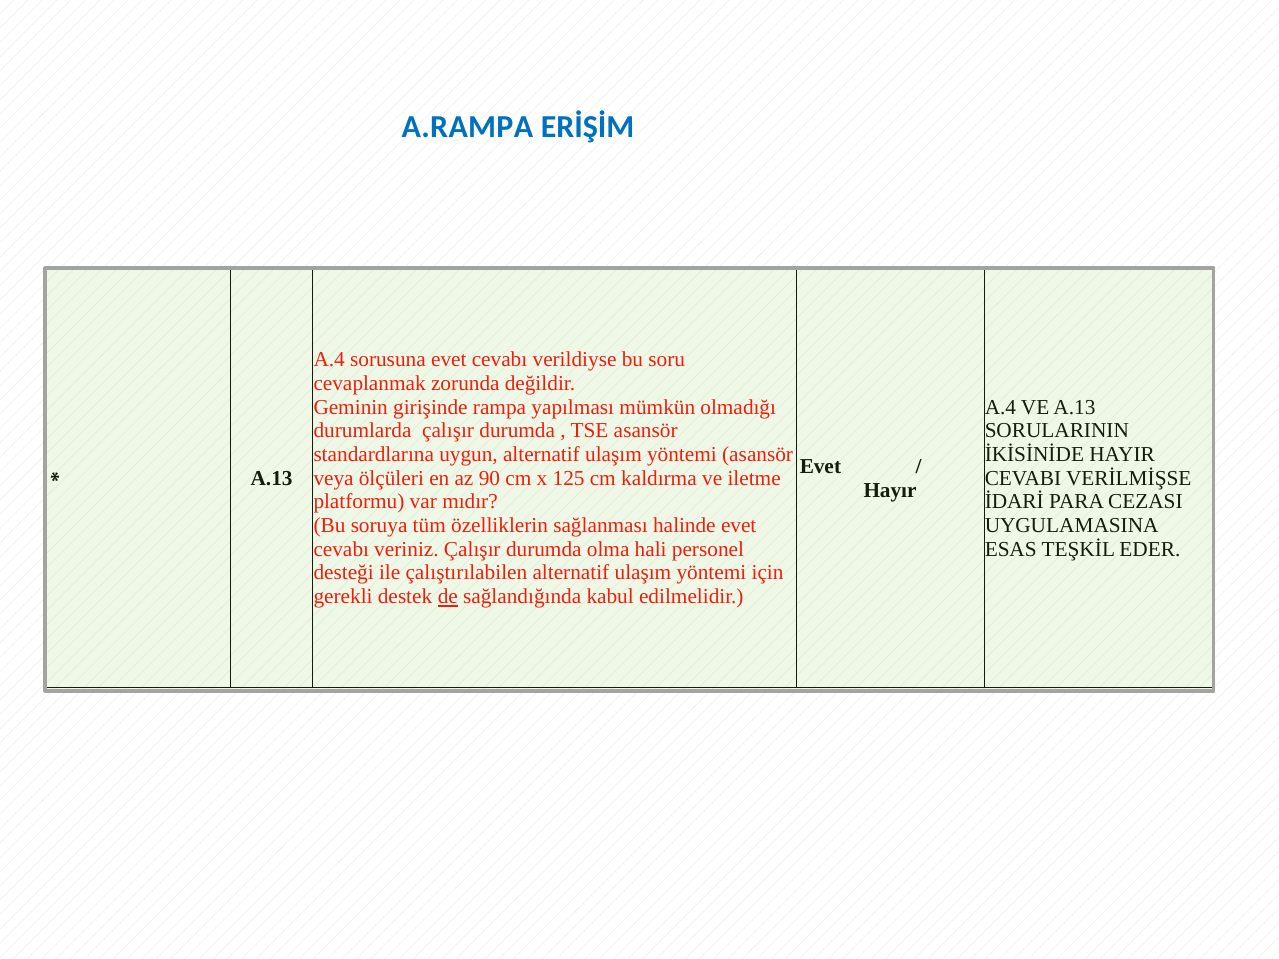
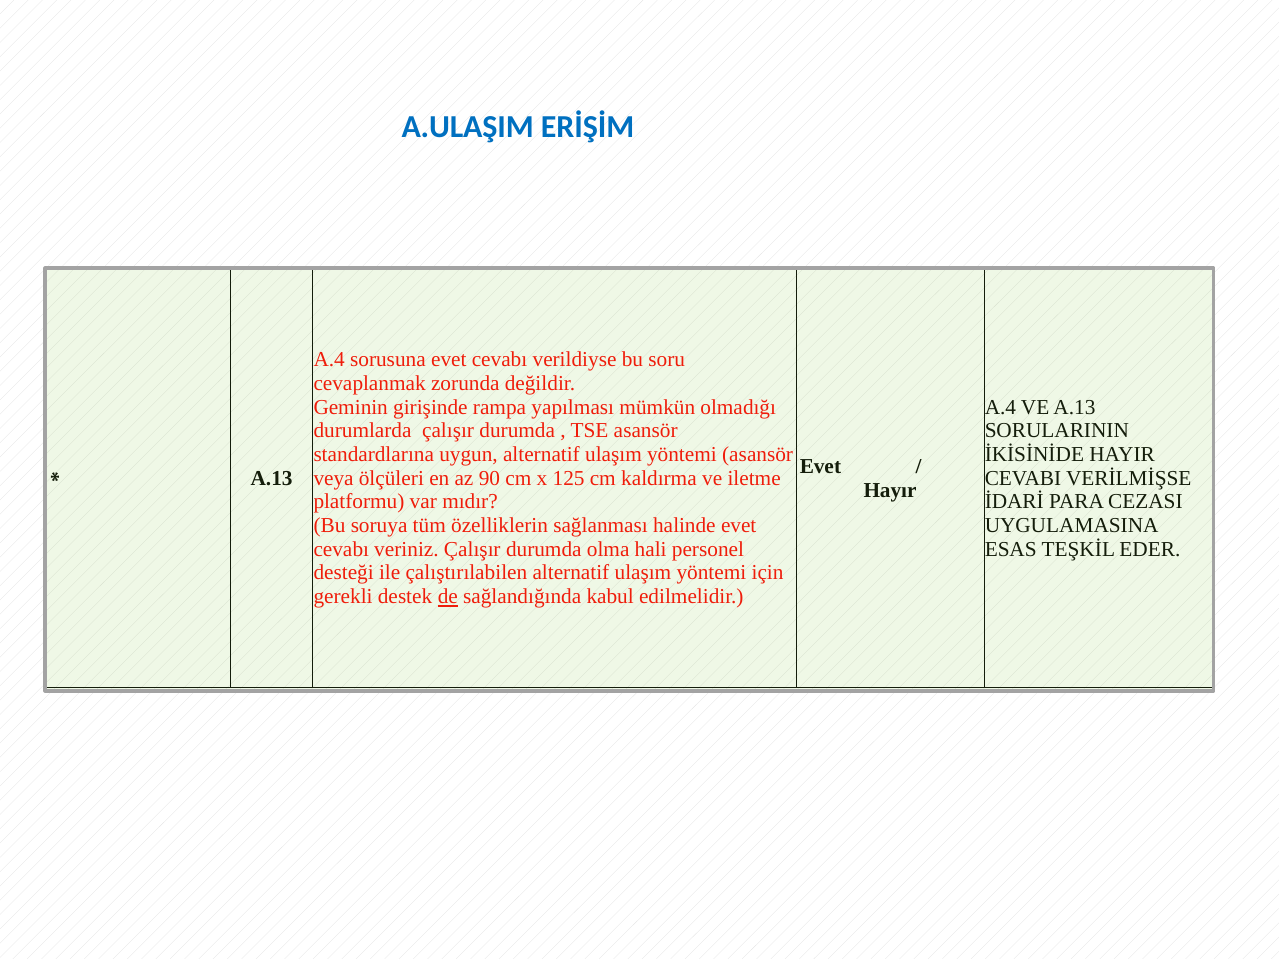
A.RAMPA: A.RAMPA -> A.ULAŞIM (468, 127)
